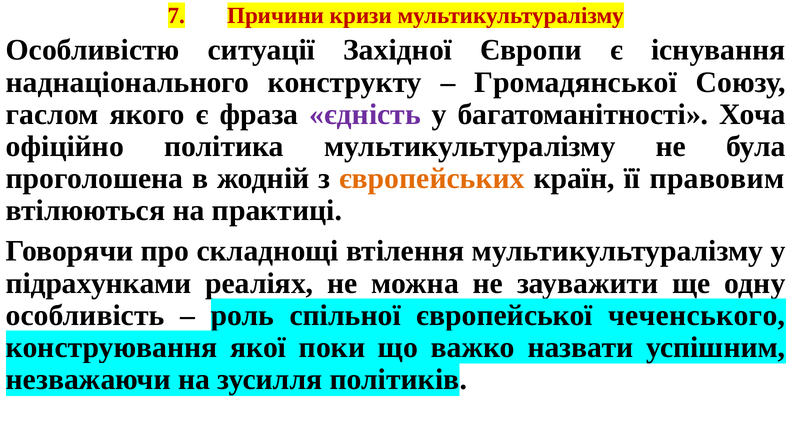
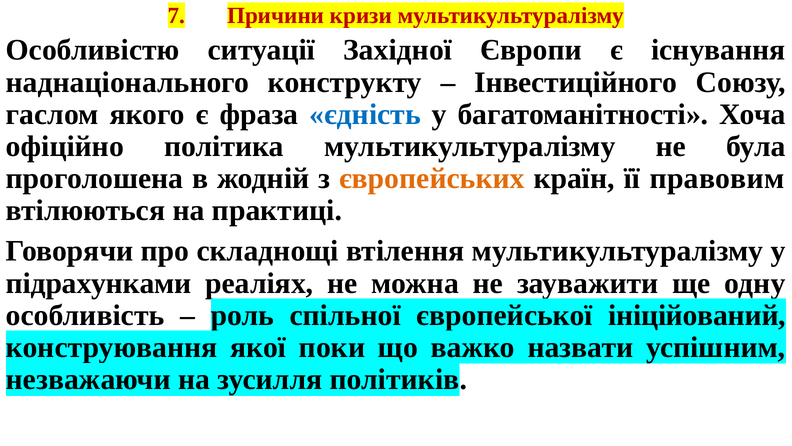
Громадянської: Громадянської -> Інвестиційного (576, 82)
єдність colour: purple -> blue (365, 114)
чеченського: чеченського -> ініційований (697, 315)
